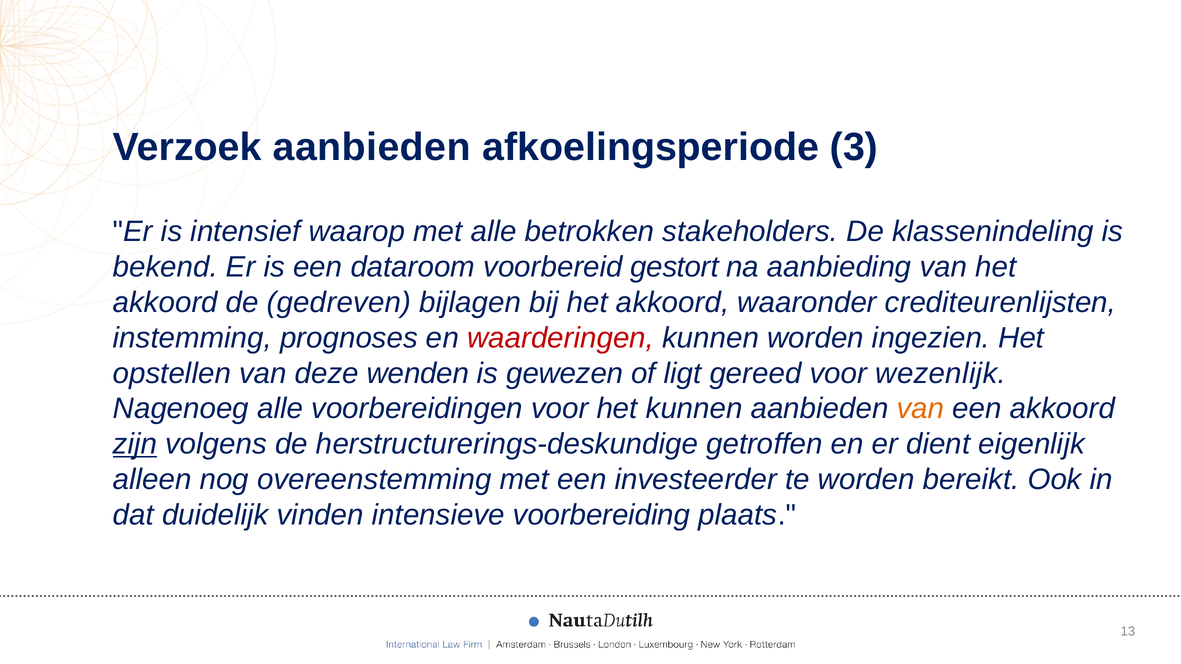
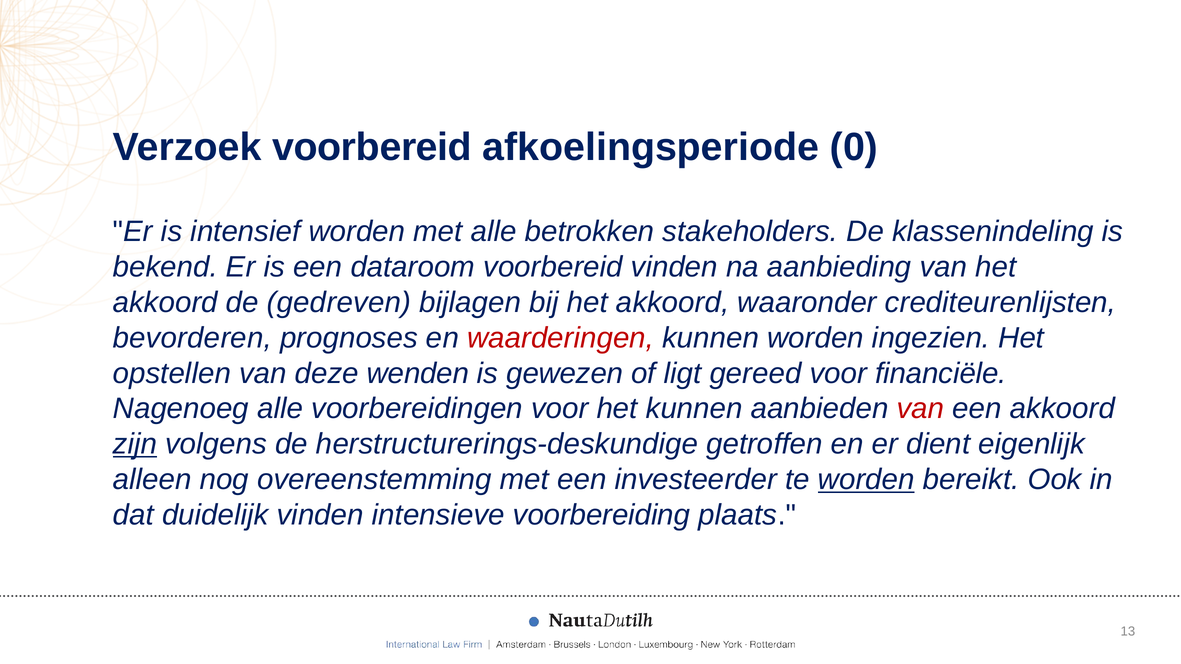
Verzoek aanbieden: aanbieden -> voorbereid (372, 147)
3: 3 -> 0 (854, 147)
intensief waarop: waarop -> worden (357, 232)
voorbereid gestort: gestort -> vinden (674, 267)
instemming: instemming -> bevorderen (192, 338)
wezenlijk: wezenlijk -> financiële (941, 374)
van colour: orange -> red (921, 409)
worden underline: none -> present (866, 480)
